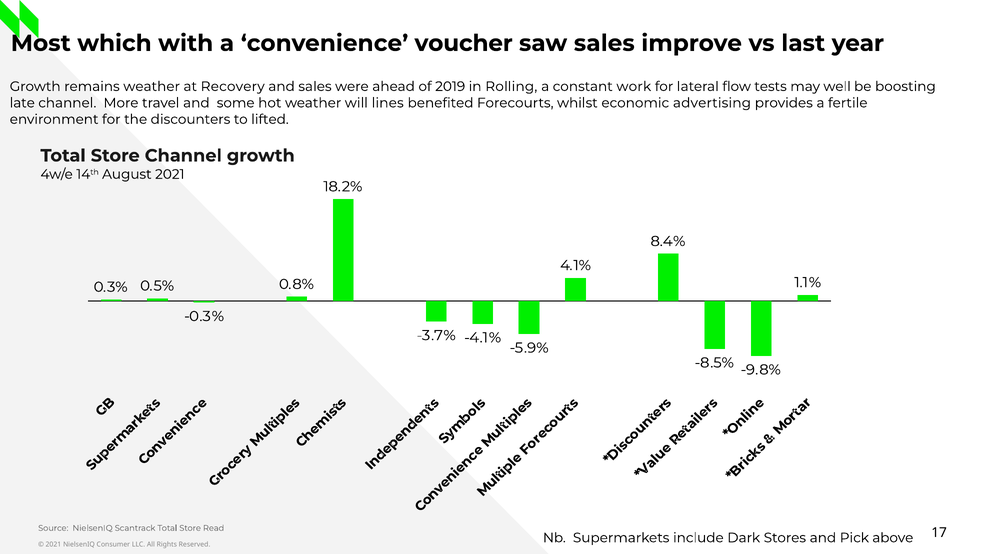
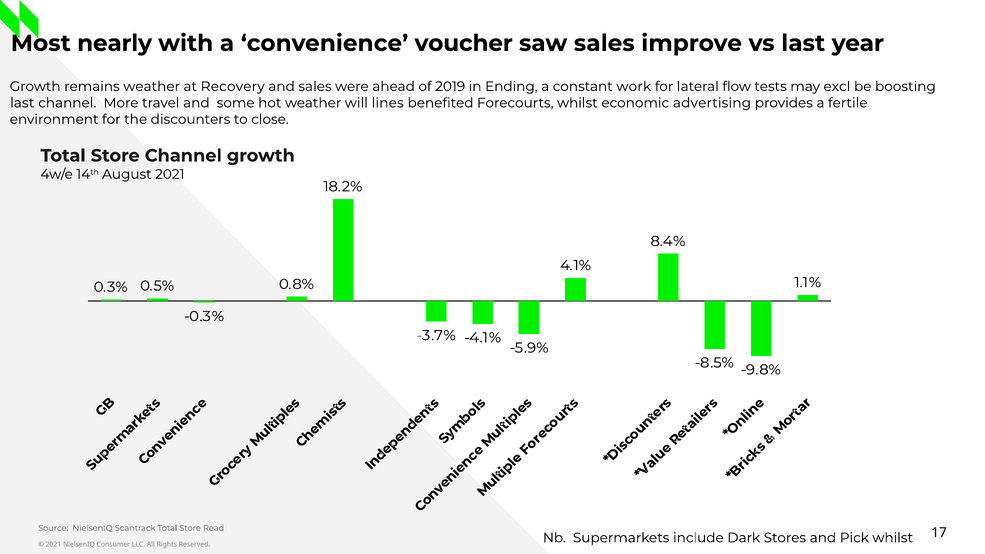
which: which -> nearly (115, 43)
Rolling: Rolling -> Ending (511, 86)
well: well -> excl (837, 86)
late: late -> last (22, 103)
lifted: lifted -> close (270, 119)
Pick above: above -> whilst (893, 538)
